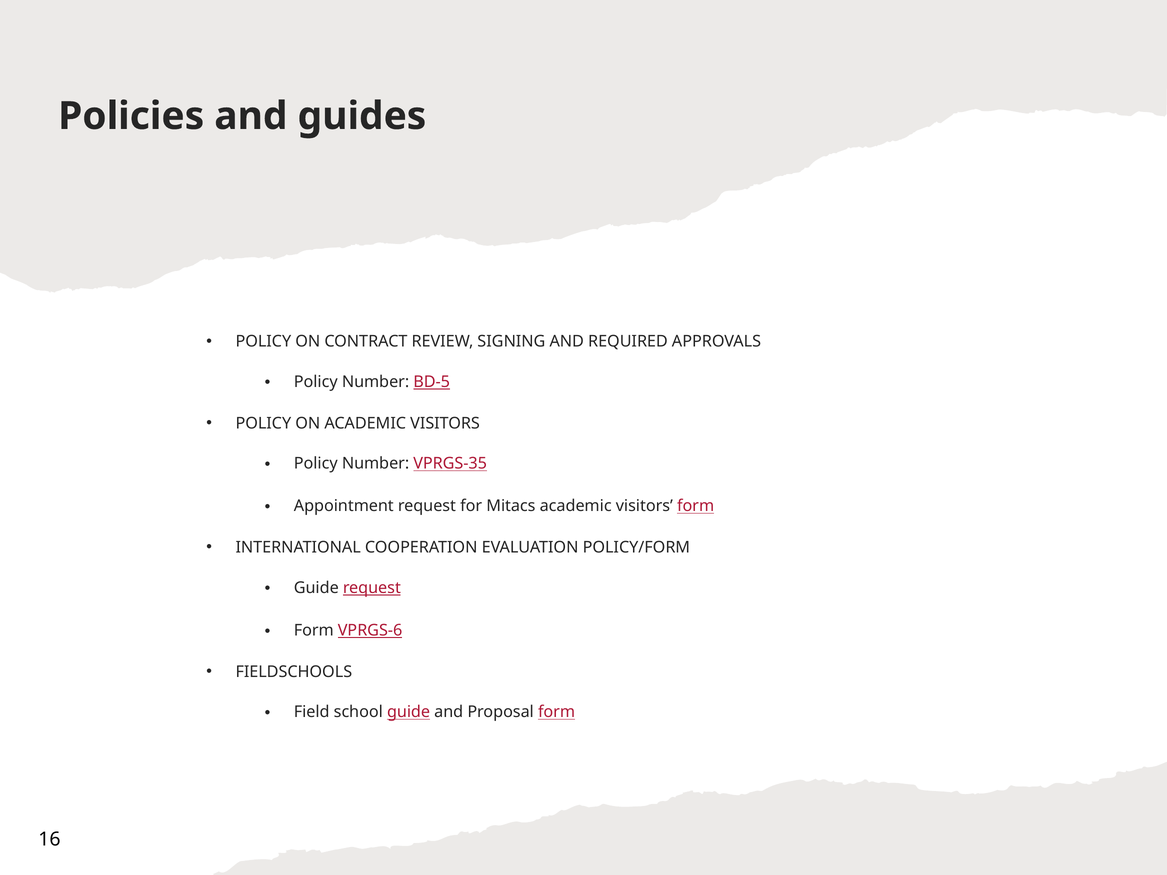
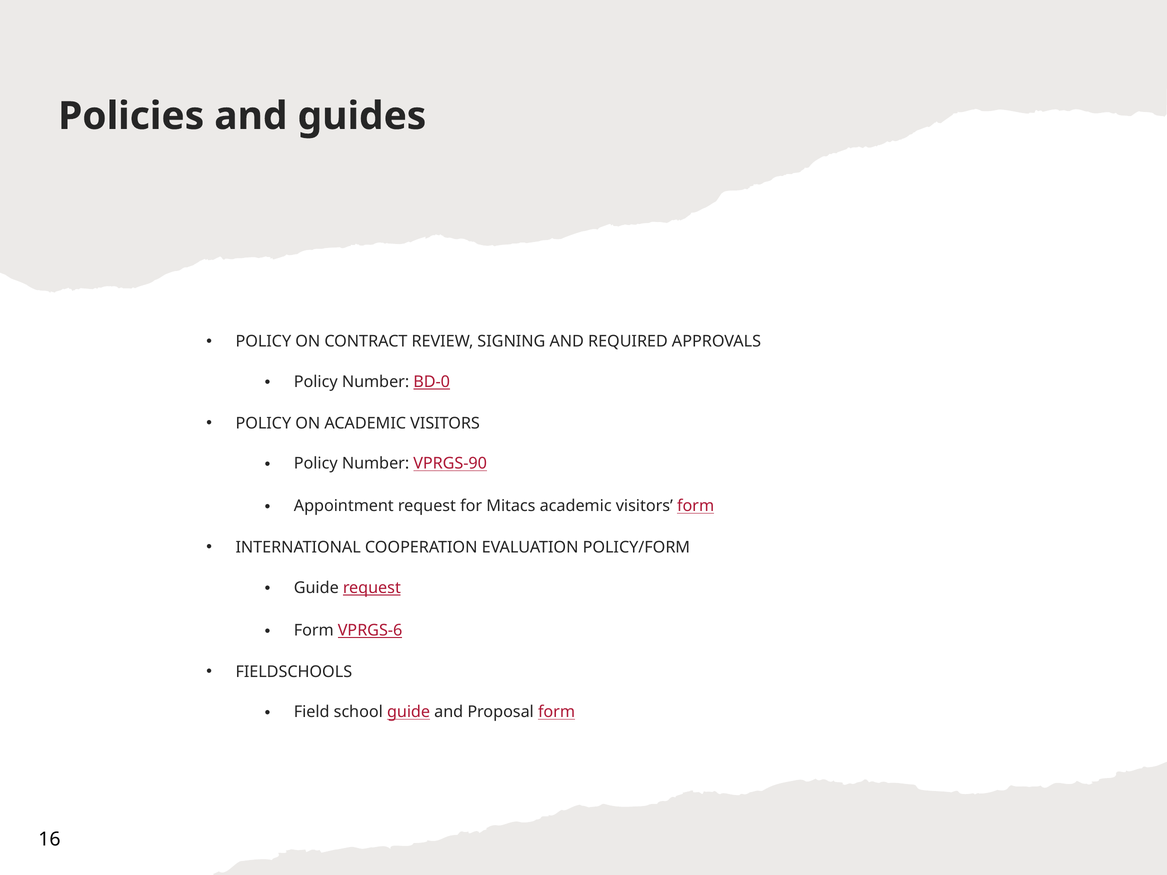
BD-5: BD-5 -> BD-0 (432, 382)
VPRGS-35: VPRGS-35 -> VPRGS-90 (450, 464)
